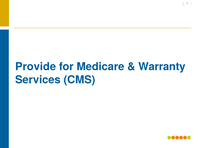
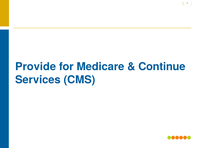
Warranty: Warranty -> Continue (162, 67)
